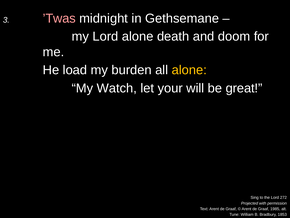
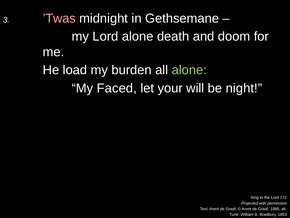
alone colour: yellow -> light green (189, 70)
Watch: Watch -> Faced (117, 88)
great: great -> night (244, 88)
